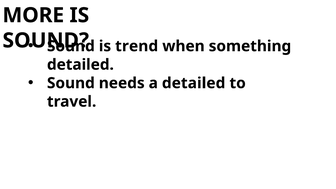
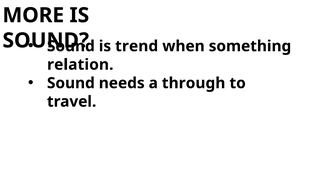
detailed: detailed -> relation (80, 65)
a detailed: detailed -> through (194, 83)
